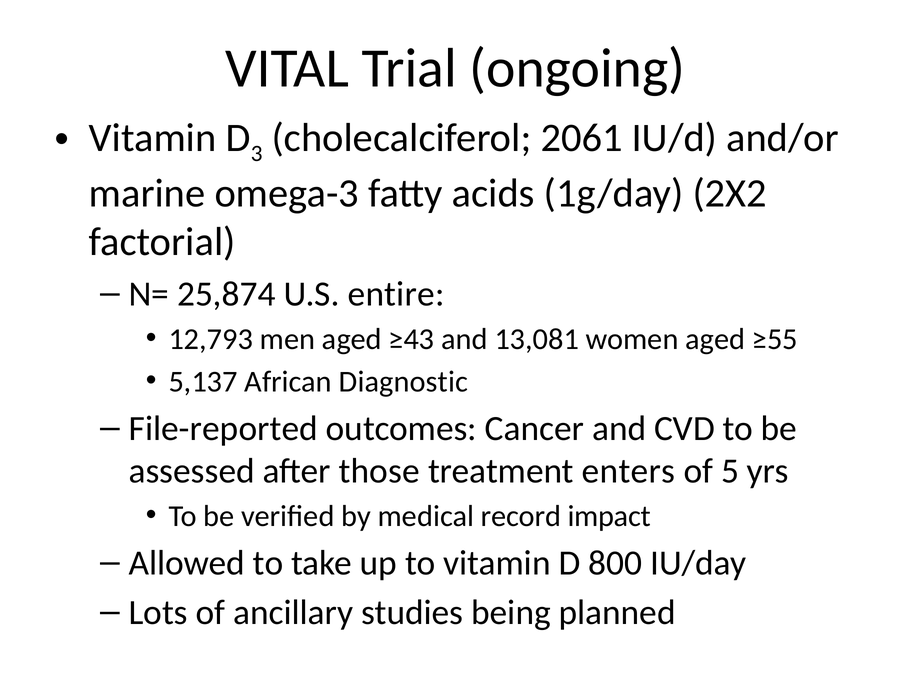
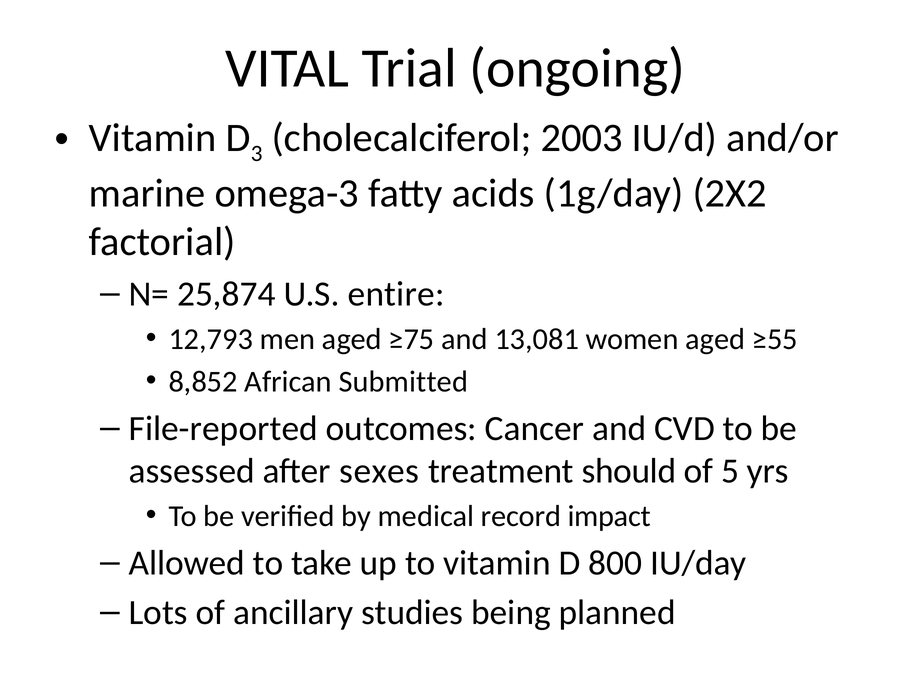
2061: 2061 -> 2003 (582, 138)
≥43: ≥43 -> ≥75 (411, 339)
5,137: 5,137 -> 8,852 (203, 382)
Diagnostic: Diagnostic -> Submitted (403, 382)
those: those -> sexes (379, 471)
enters: enters -> should (629, 471)
